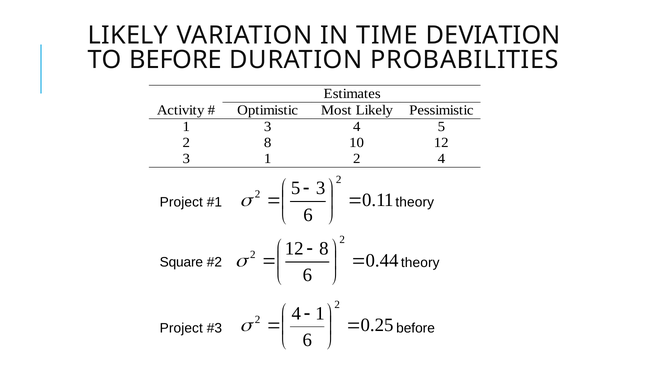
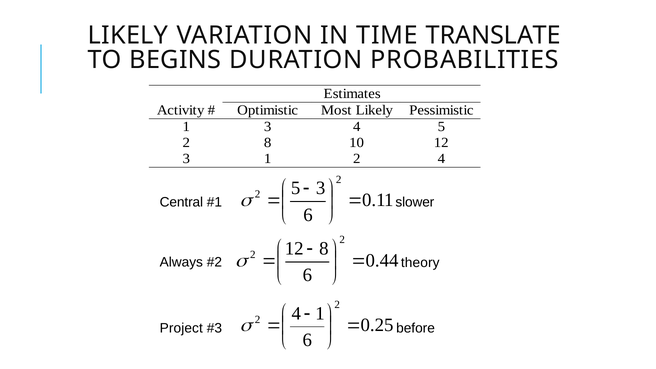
DEVIATION: DEVIATION -> TRANSLATE (493, 35)
TO BEFORE: BEFORE -> BEGINS (175, 60)
Project: Project -> Central (181, 202)
theory: theory -> slower (415, 202)
Square: Square -> Always (181, 262)
